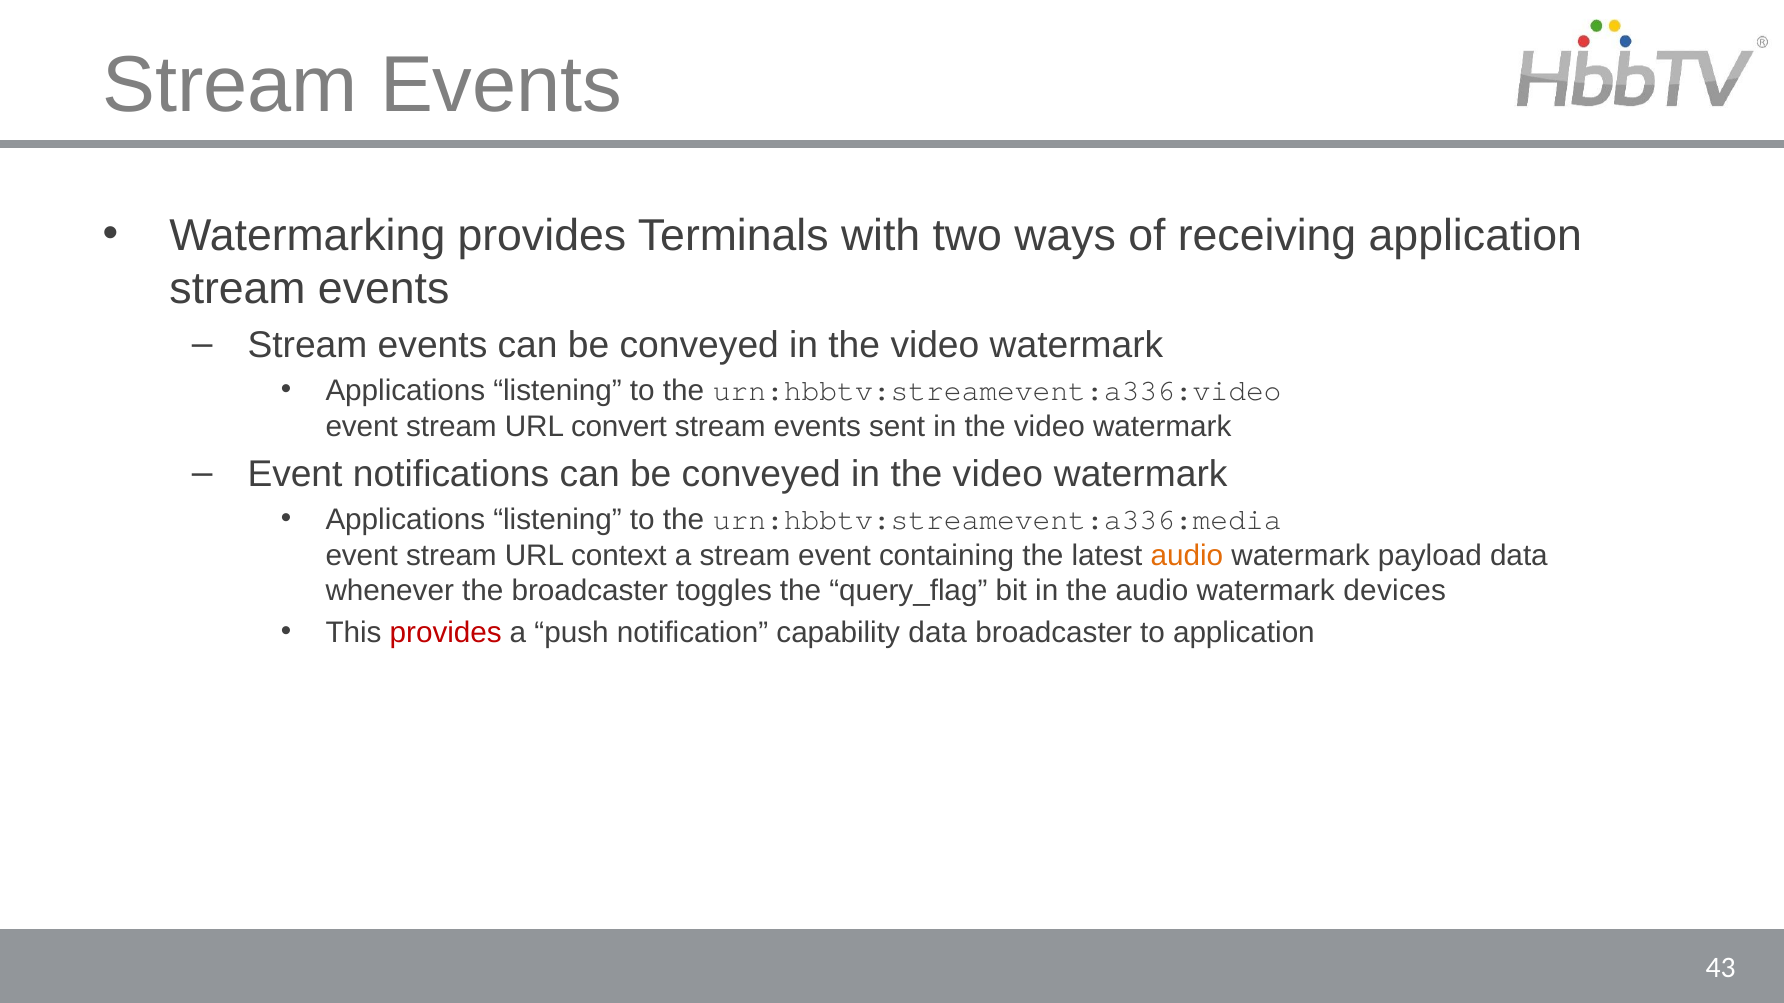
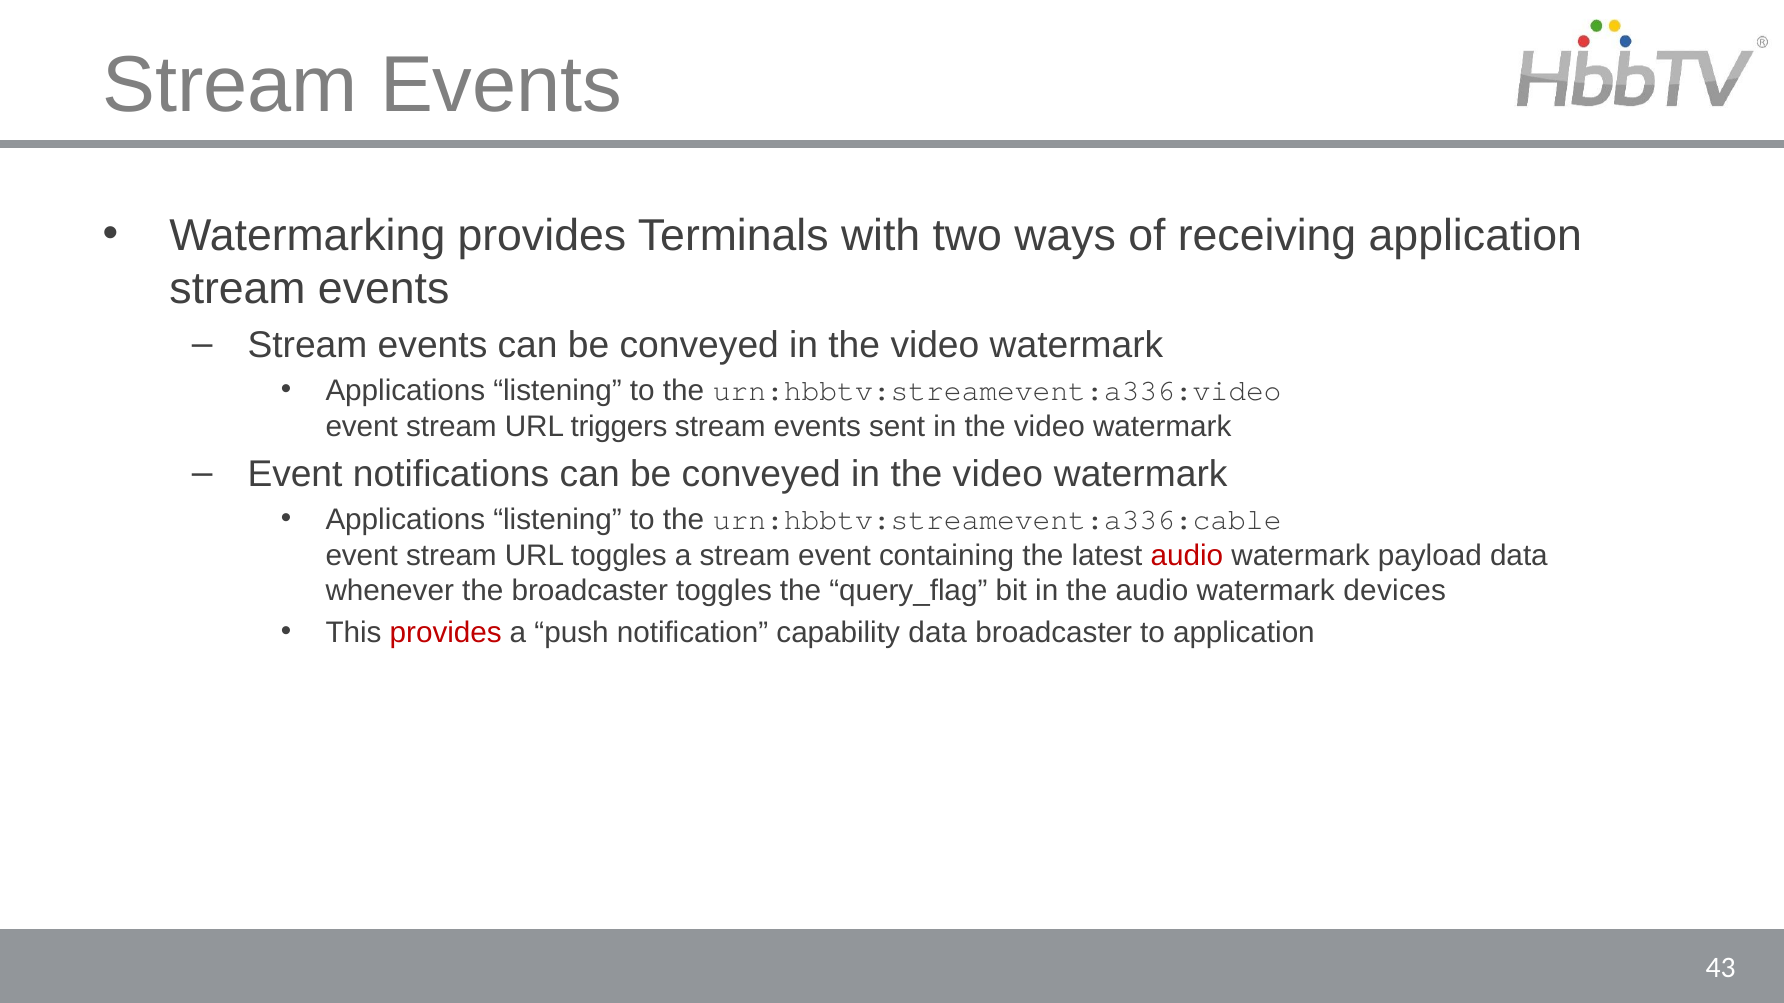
convert: convert -> triggers (619, 426)
urn:hbbtv:streamevent:a336:media: urn:hbbtv:streamevent:a336:media -> urn:hbbtv:streamevent:a336:cable (997, 520)
URL context: context -> toggles (619, 556)
audio colour: orange -> red (1187, 556)
